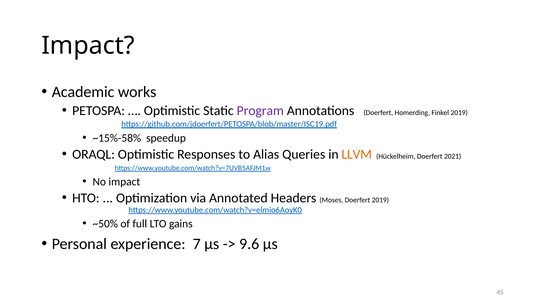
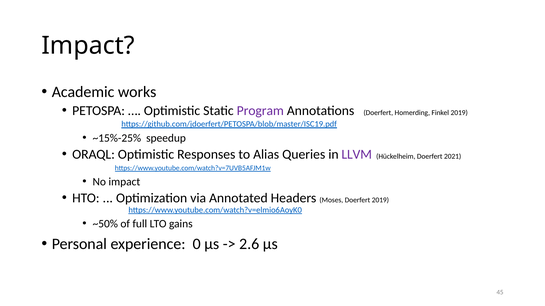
~15%-58%: ~15%-58% -> ~15%-25% (117, 138)
LLVM colour: orange -> purple (357, 155)
7: 7 -> 0 (197, 244)
9.6: 9.6 -> 2.6 (249, 244)
